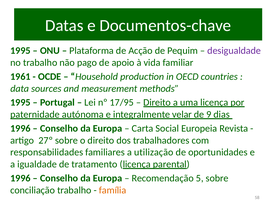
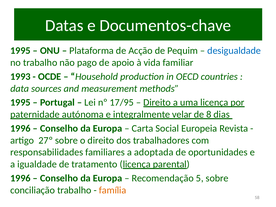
desigualdade colour: purple -> blue (234, 51)
1961: 1961 -> 1993 (20, 77)
9: 9 -> 8 (209, 114)
utilização: utilização -> adoptada (154, 152)
